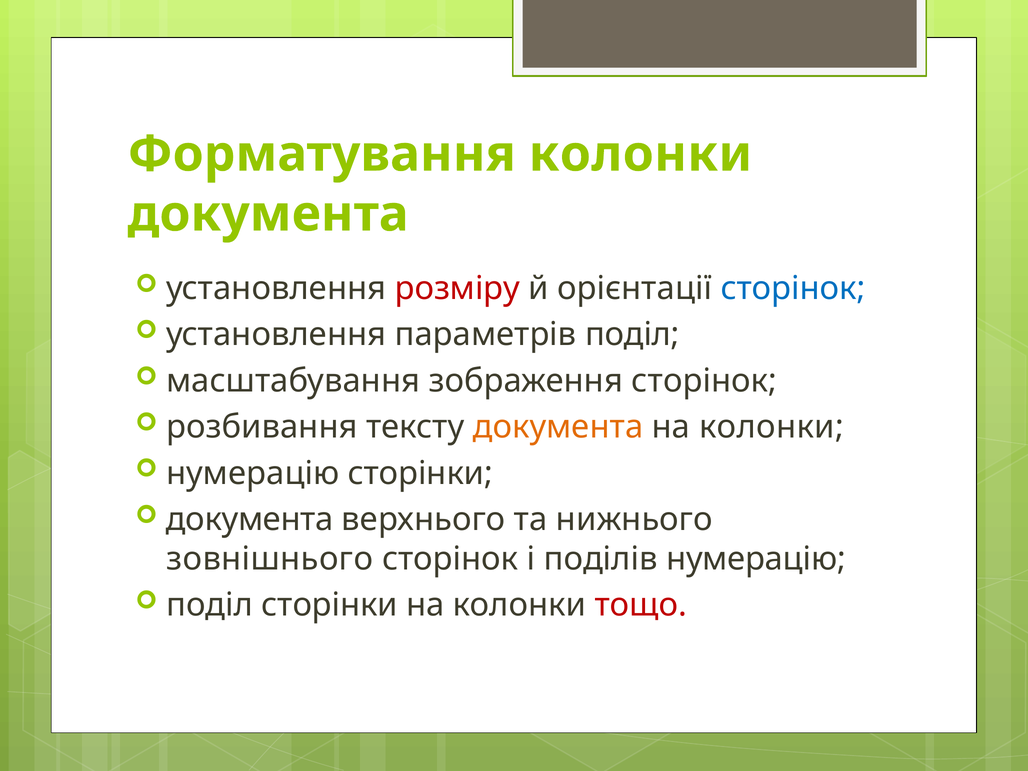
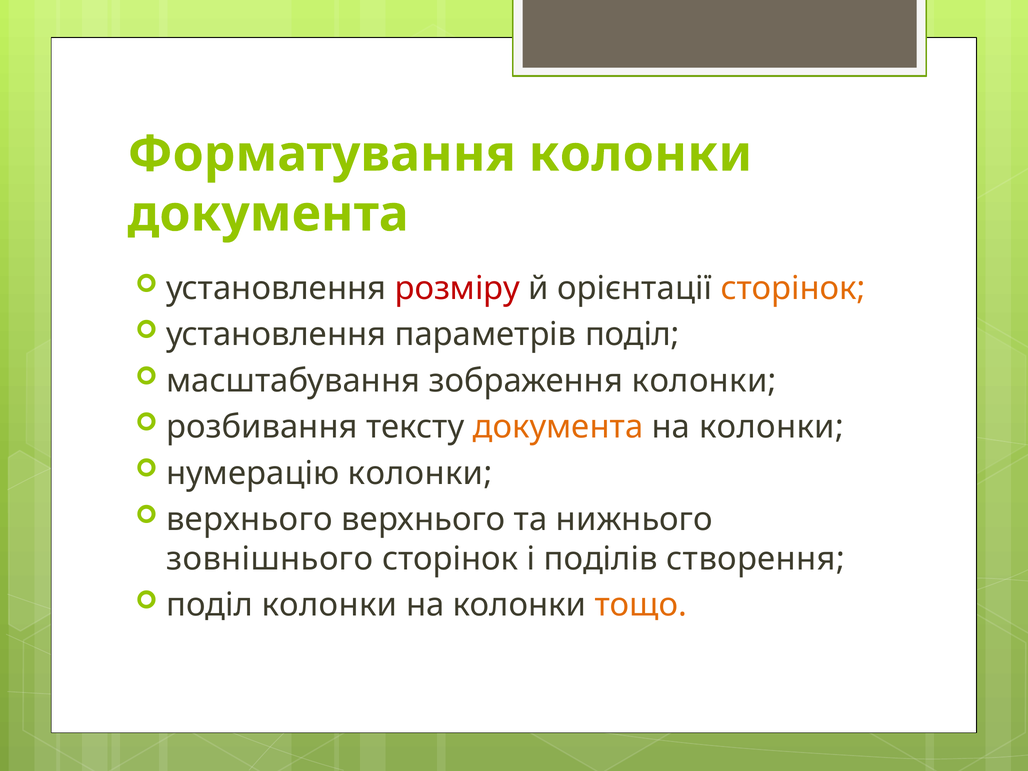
сторінок colour: blue -> orange (793, 288)
зображення сторінок: сторінок -> колонки (704, 381)
нумерацію сторінки: сторінки -> колонки (420, 473)
документа: документа -> верхнього (249, 519)
поділів нумерацію: нумерацію -> створення (756, 559)
поділ сторінки: сторінки -> колонки (329, 605)
тощо colour: red -> orange (641, 605)
